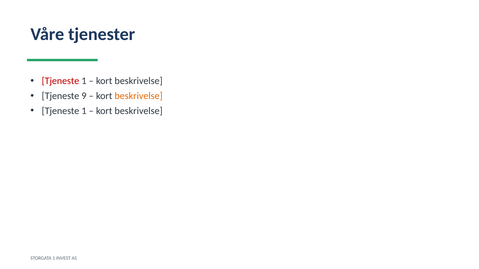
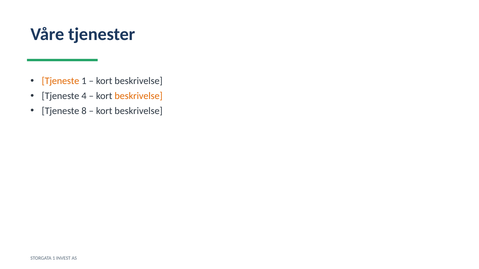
Tjeneste colour: red -> orange (60, 81)
9: 9 -> 4 (84, 96)
1: 1 -> 8 (84, 111)
